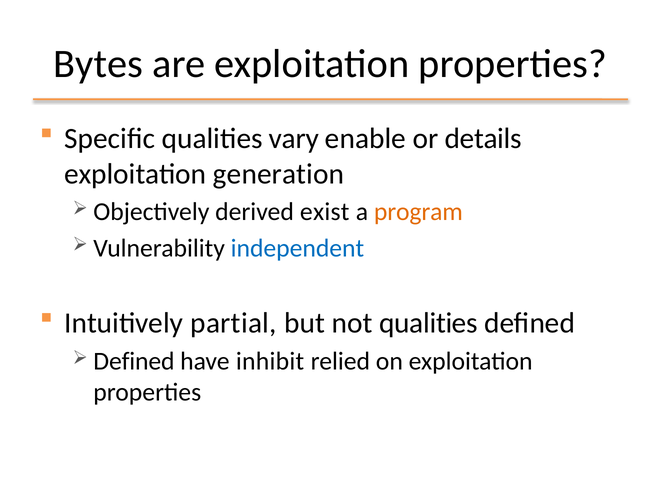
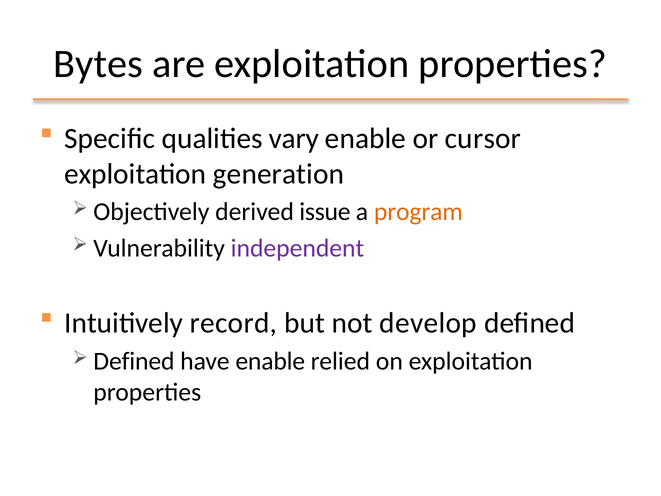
details: details -> cursor (483, 139)
exist: exist -> issue (325, 212)
independent colour: blue -> purple (297, 248)
partial: partial -> record (234, 323)
not qualities: qualities -> develop (428, 323)
have inhibit: inhibit -> enable (270, 361)
